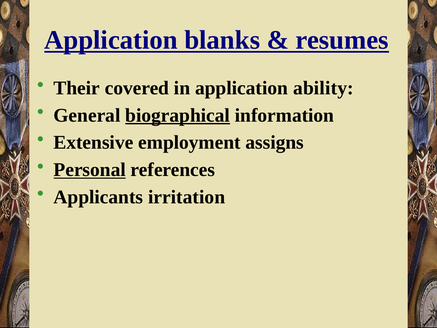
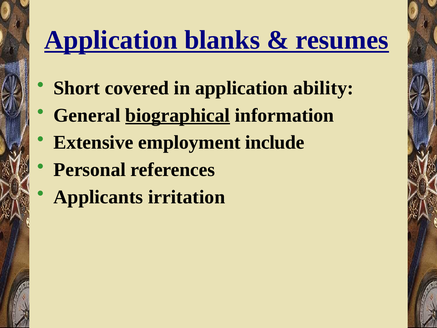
Their: Their -> Short (77, 88)
assigns: assigns -> include (275, 142)
Personal underline: present -> none (90, 170)
